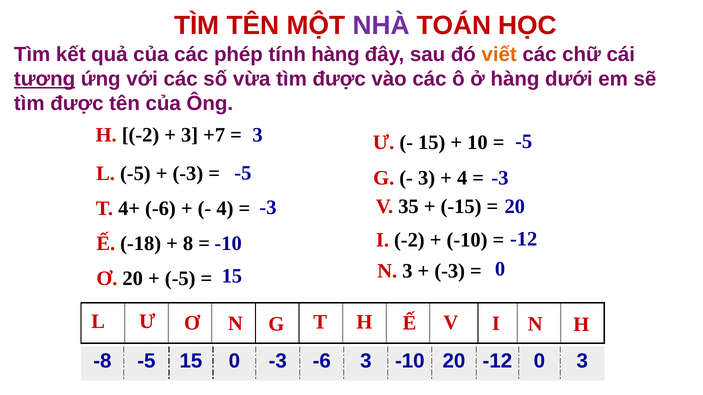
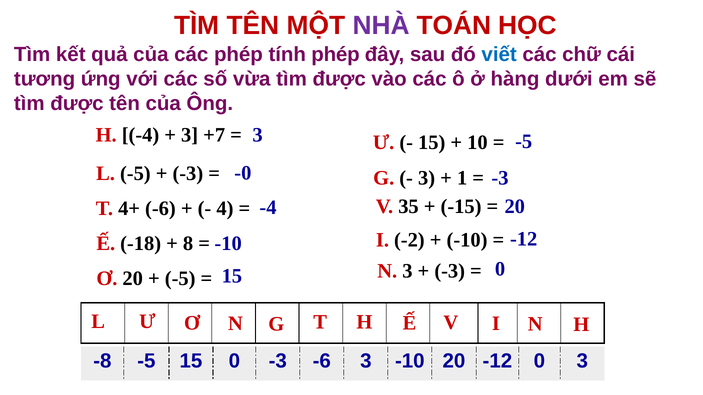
tính hàng: hàng -> phép (336, 54)
viết colour: orange -> blue (499, 54)
tương underline: present -> none (45, 79)
H -2: -2 -> -4 (141, 135)
-5: -5 -> -0 (243, 173)
4: 4 -> 1 (462, 178)
-3: -3 -> -4 (268, 208)
